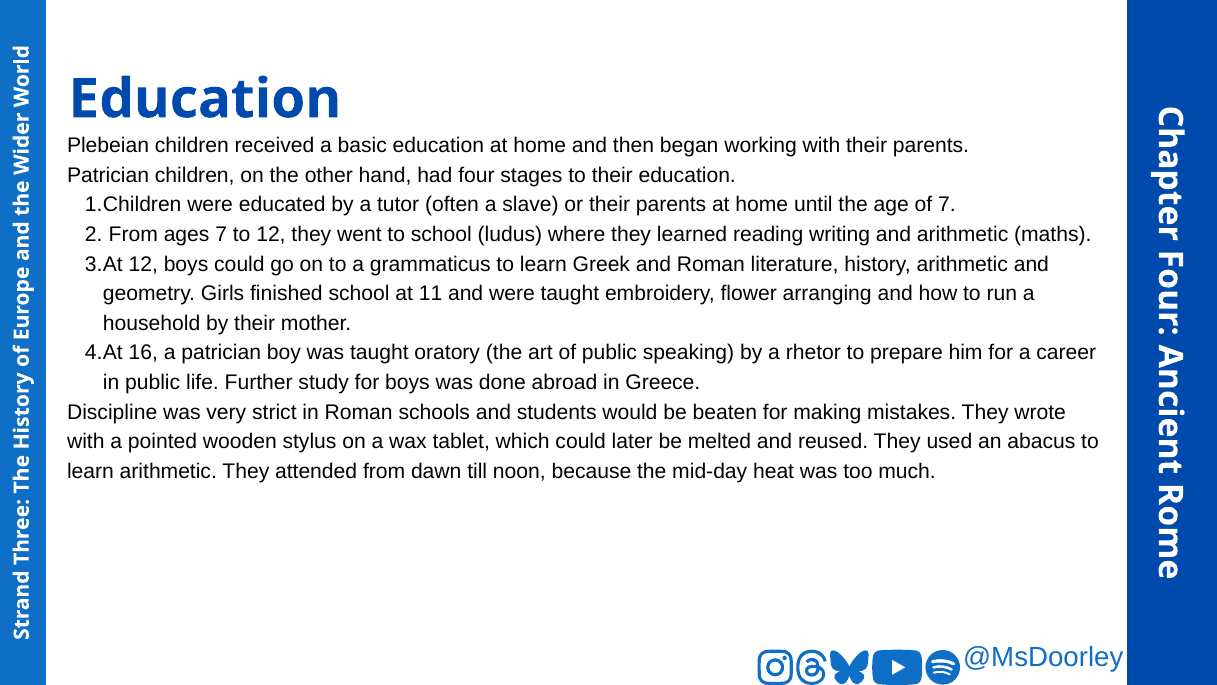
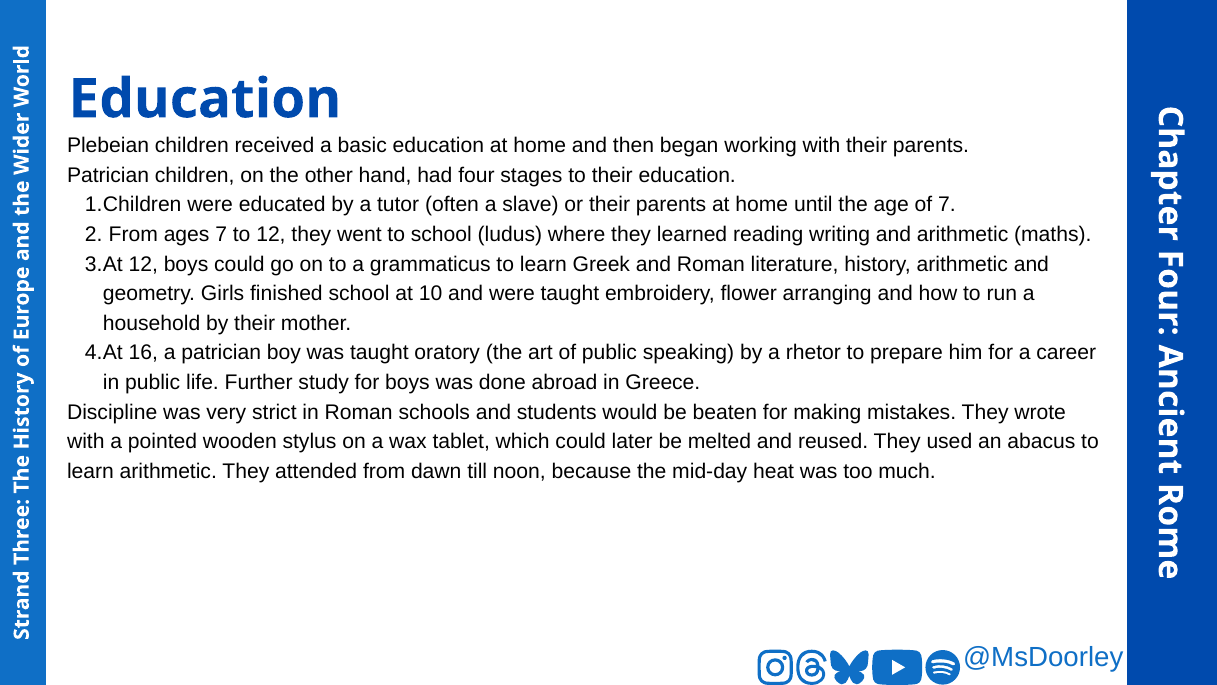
11: 11 -> 10 (431, 293)
